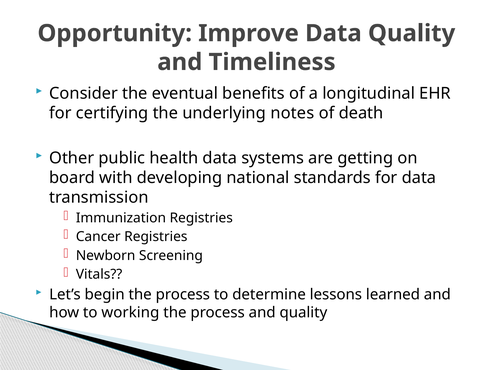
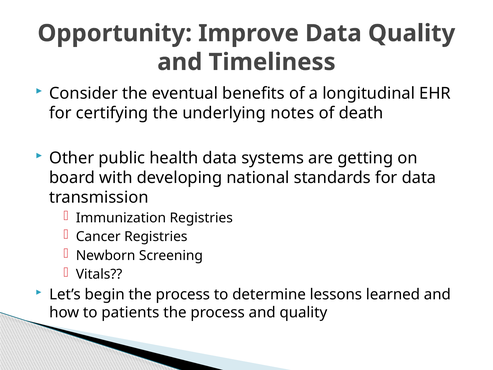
working: working -> patients (130, 312)
